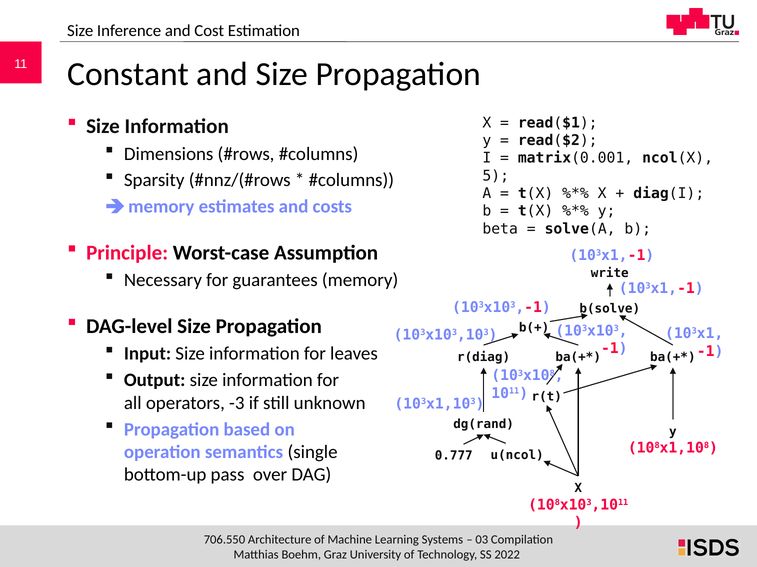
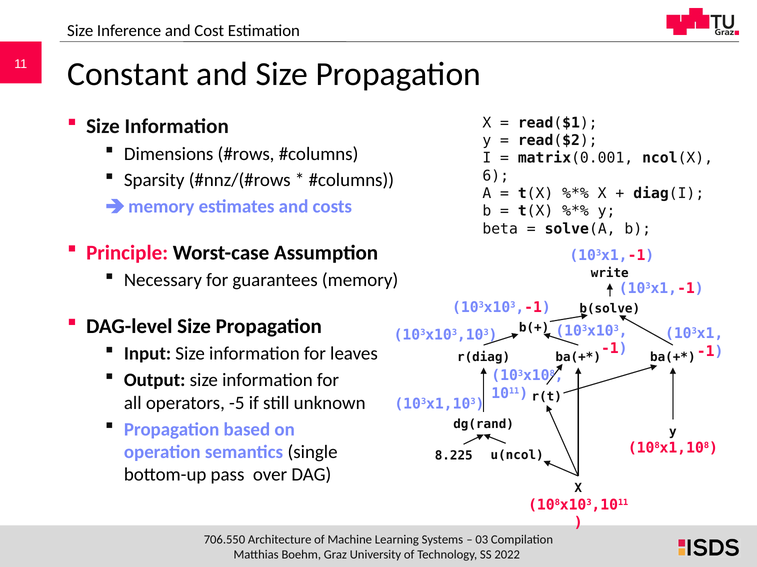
5: 5 -> 6 (496, 176)
-3: -3 -> -5 (237, 403)
0.777: 0.777 -> 8.225 (454, 456)
